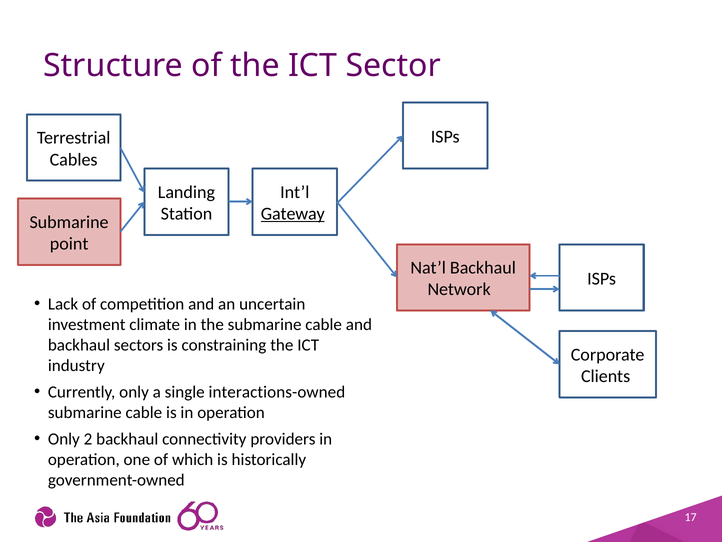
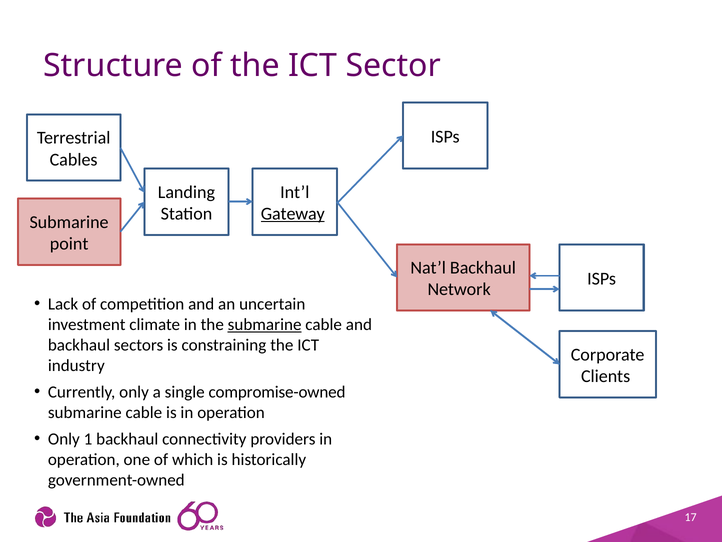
submarine underline: none -> present (265, 324)
interactions-owned: interactions-owned -> compromise-owned (277, 392)
2: 2 -> 1 (88, 439)
